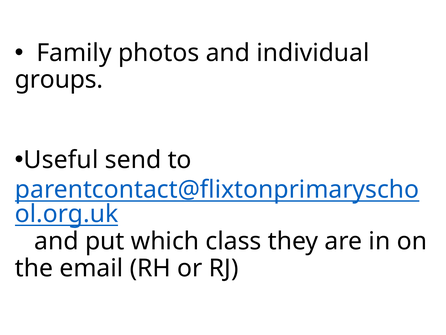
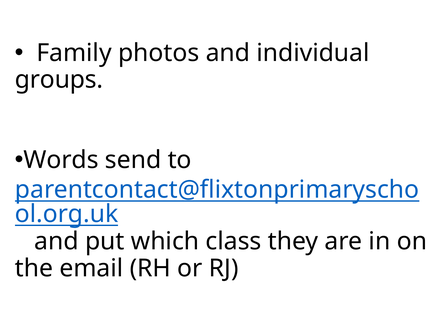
Useful: Useful -> Words (61, 160)
